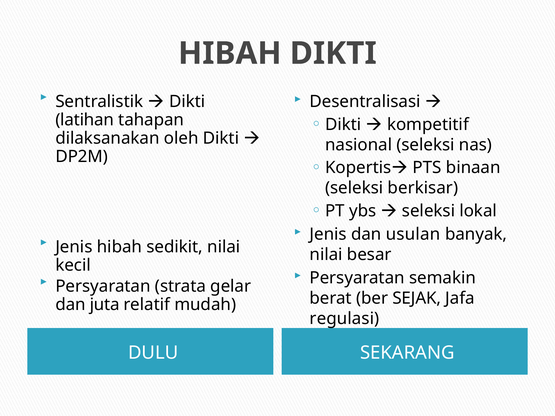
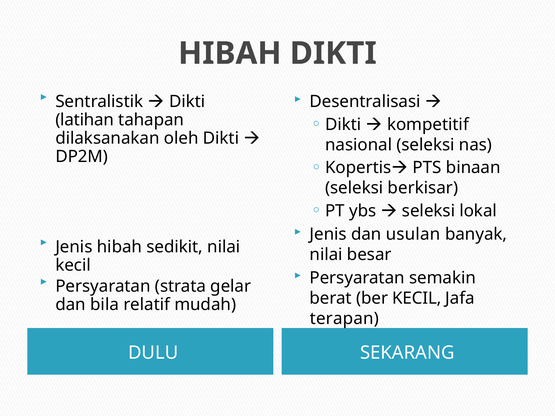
ber SEJAK: SEJAK -> KECIL (417, 298)
juta: juta -> bila (105, 305)
regulasi: regulasi -> terapan (344, 319)
